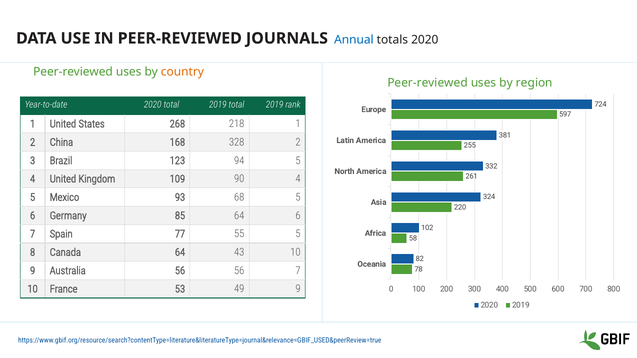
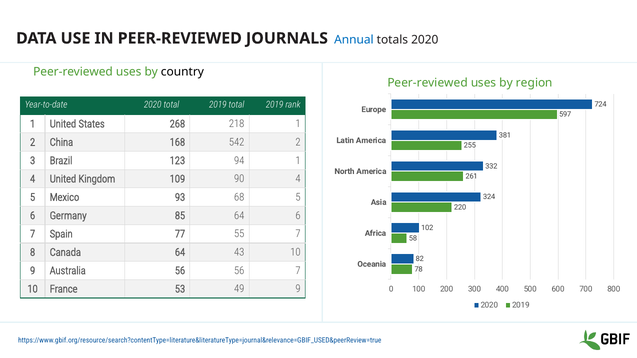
country colour: orange -> black (182, 72)
328: 328 -> 542 (237, 142)
94 5: 5 -> 1 (298, 161)
55 5: 5 -> 7 (298, 234)
